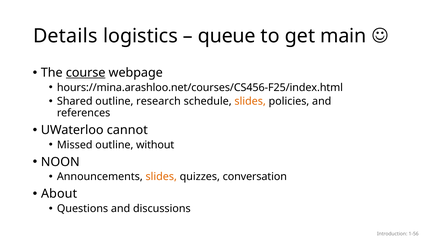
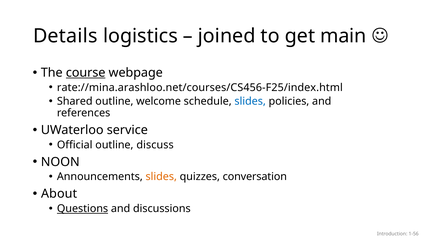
queue: queue -> joined (227, 36)
hours://mina.arashloo.net/courses/CS456-F25/index.html: hours://mina.arashloo.net/courses/CS456-F25/index.html -> rate://mina.arashloo.net/courses/CS456-F25/index.html (200, 87)
research: research -> welcome (159, 101)
slides colour: orange -> blue (250, 101)
cannot: cannot -> service (127, 130)
Missed: Missed -> Official (75, 145)
without: without -> discuss (155, 145)
Questions underline: none -> present (83, 208)
